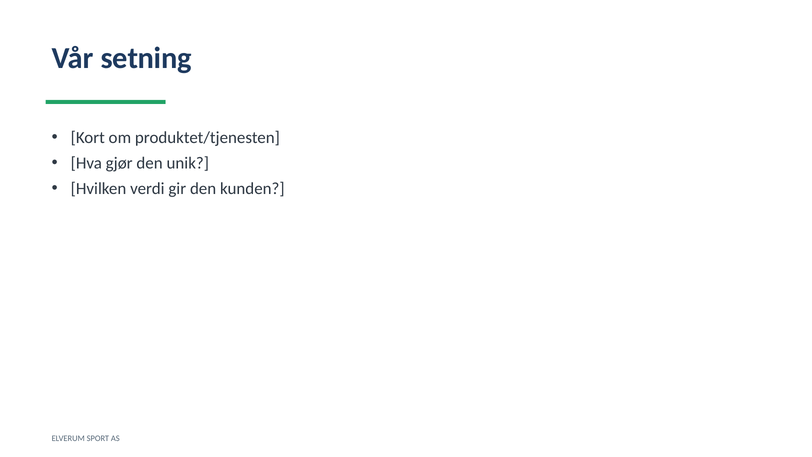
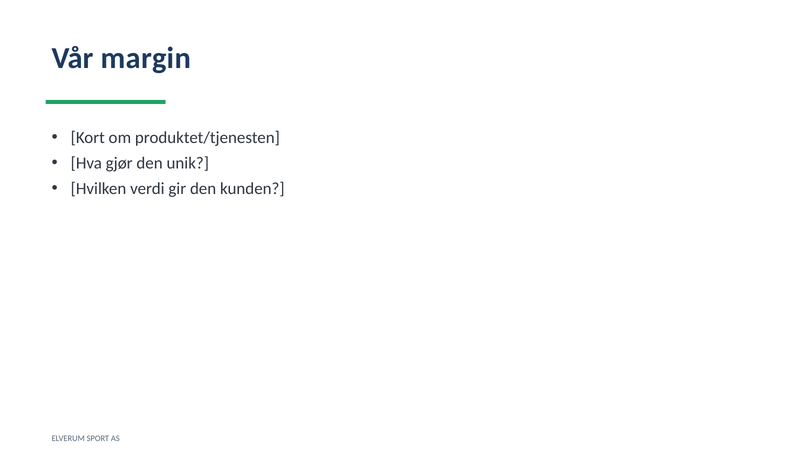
setning: setning -> margin (146, 58)
